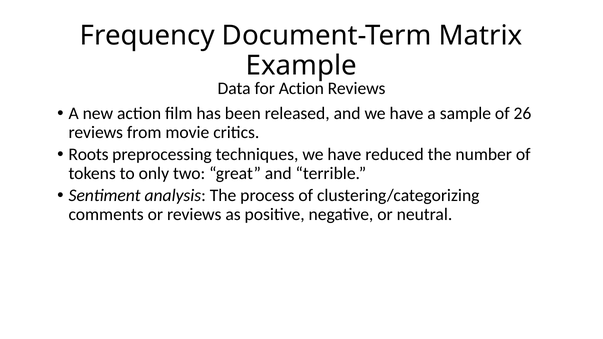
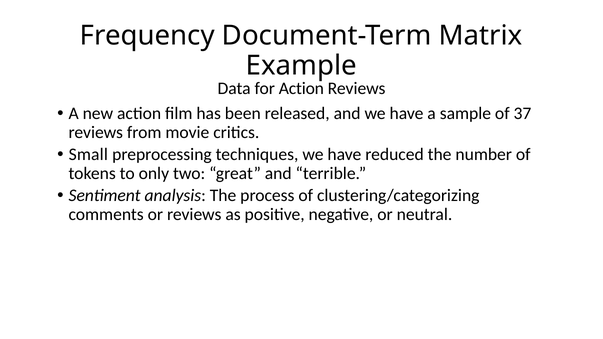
26: 26 -> 37 (523, 113)
Roots: Roots -> Small (88, 155)
